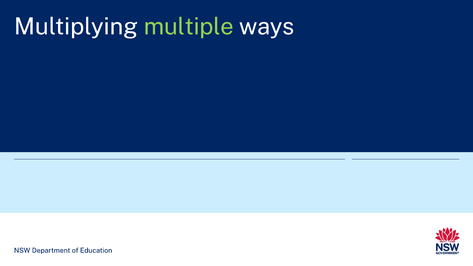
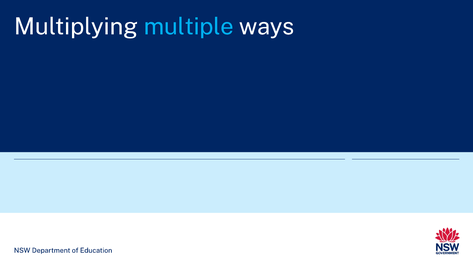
multiple colour: light green -> light blue (189, 27)
